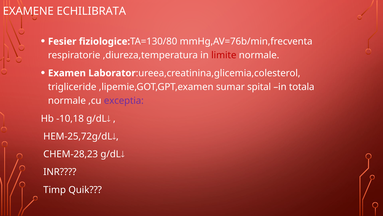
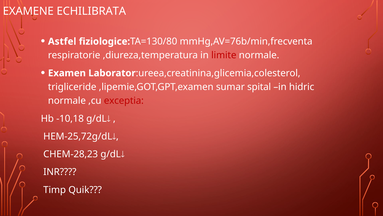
Fesier: Fesier -> Astfel (62, 41)
totala: totala -> hidric (302, 87)
exceptia colour: purple -> red (124, 101)
